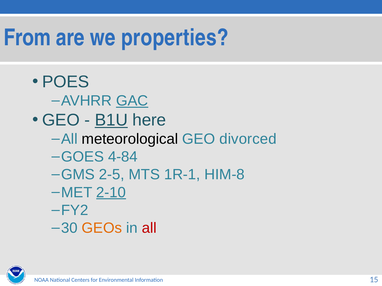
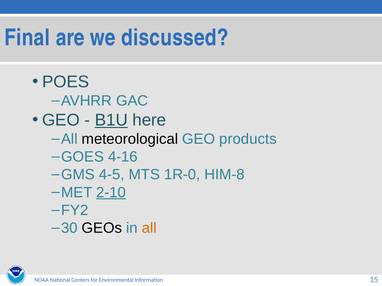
From: From -> Final (27, 38)
properties: properties -> discussed (175, 38)
GAC underline: present -> none (132, 101)
divorced: divorced -> products (248, 139)
4-84: 4-84 -> 4-16 (123, 157)
2-5: 2-5 -> 4-5 (112, 175)
1R-1: 1R-1 -> 1R-0 (182, 175)
GEOs colour: orange -> black (102, 228)
all colour: red -> orange (149, 228)
